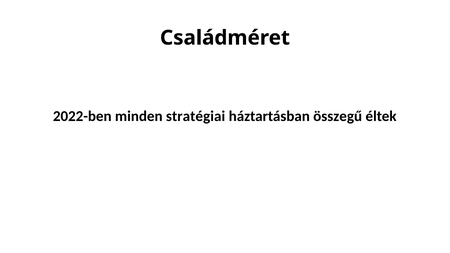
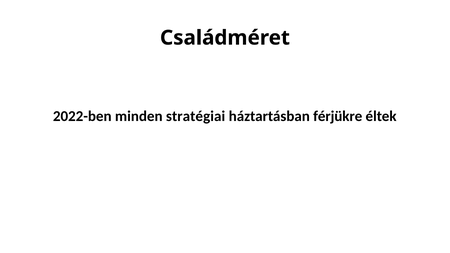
összegű: összegű -> férjükre (338, 116)
